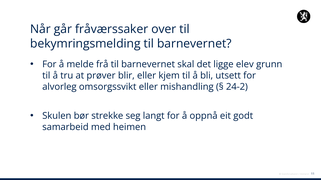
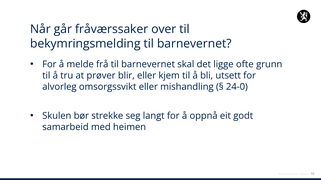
elev: elev -> ofte (245, 64)
24-2: 24-2 -> 24-0 (237, 87)
